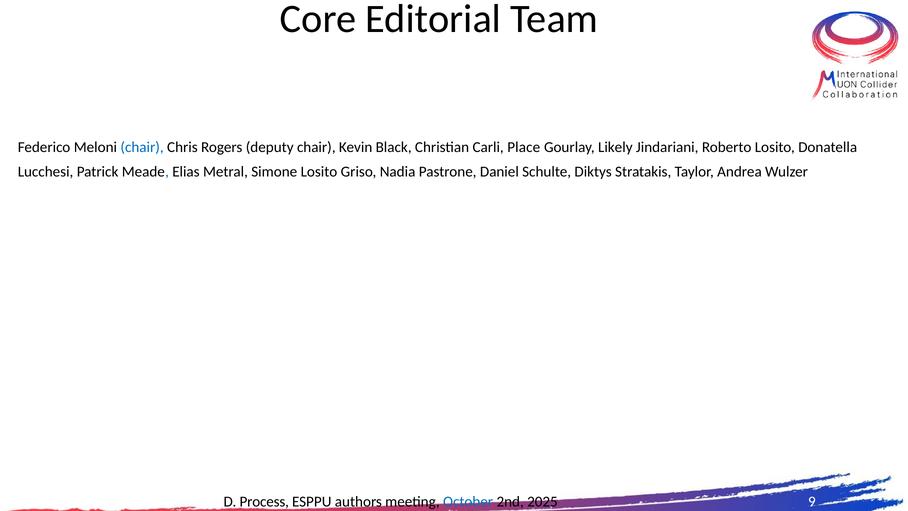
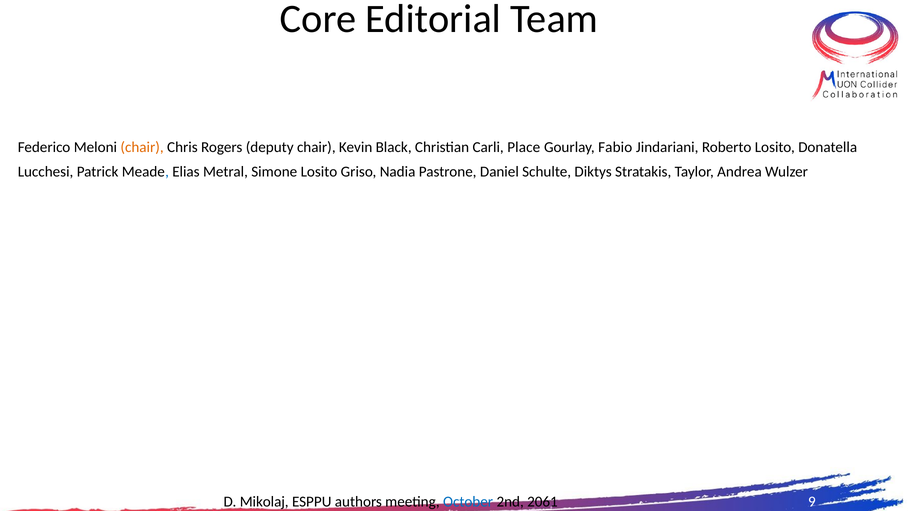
chair colour: blue -> orange (142, 147)
Likely: Likely -> Fabio (615, 147)
Process: Process -> Mikolaj (264, 501)
2025: 2025 -> 2061 (542, 501)
